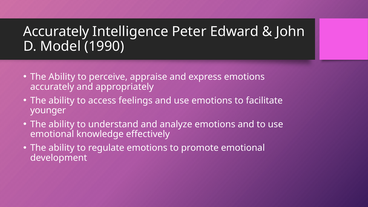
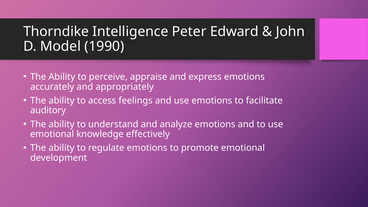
Accurately: Accurately -> Thorndike (56, 31)
younger: younger -> auditory (48, 110)
